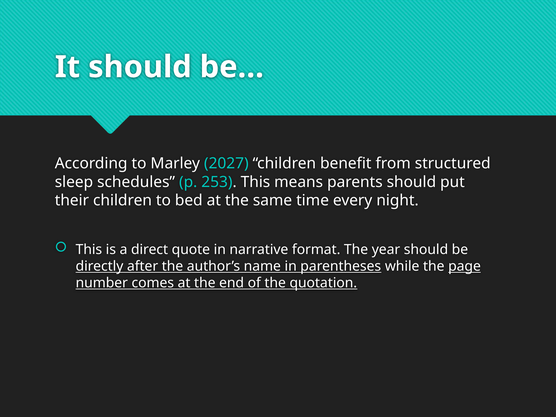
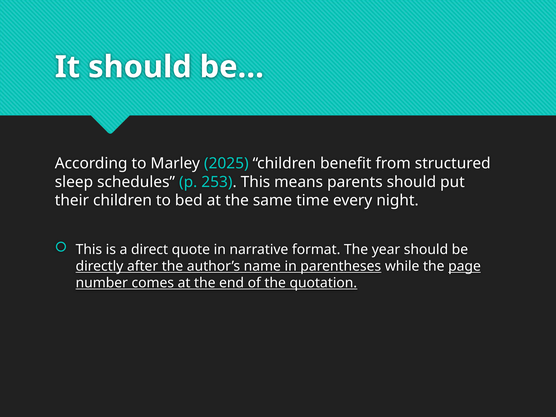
2027: 2027 -> 2025 (226, 163)
